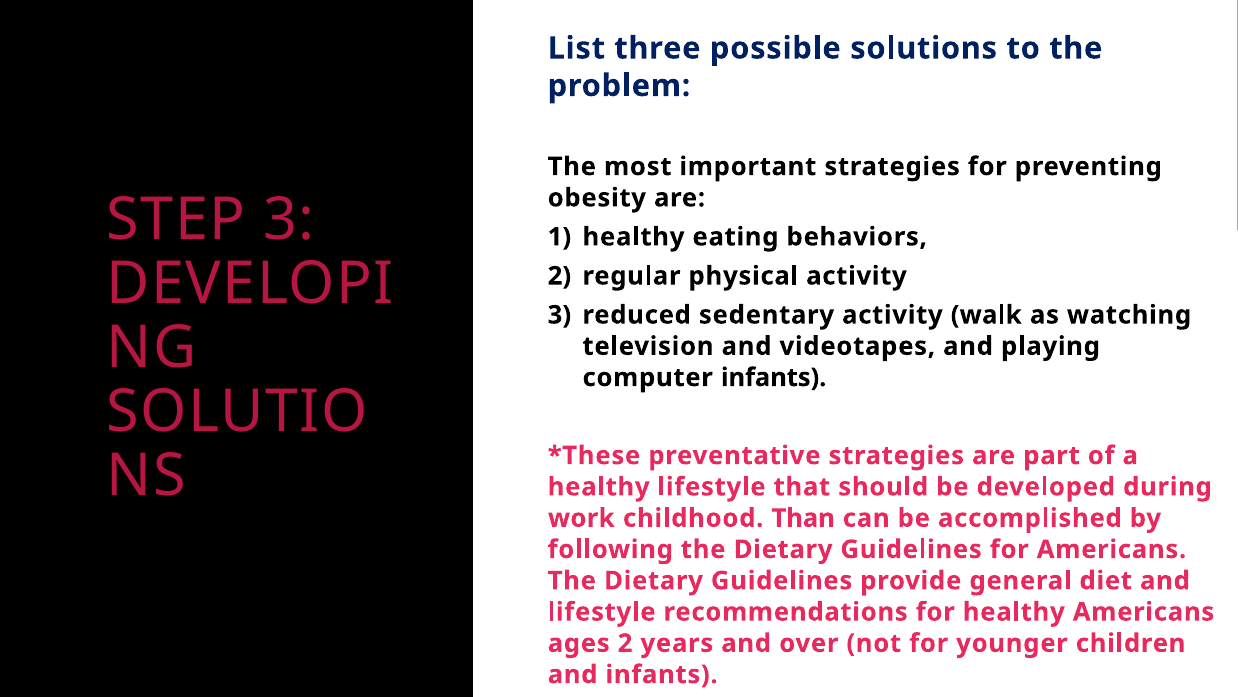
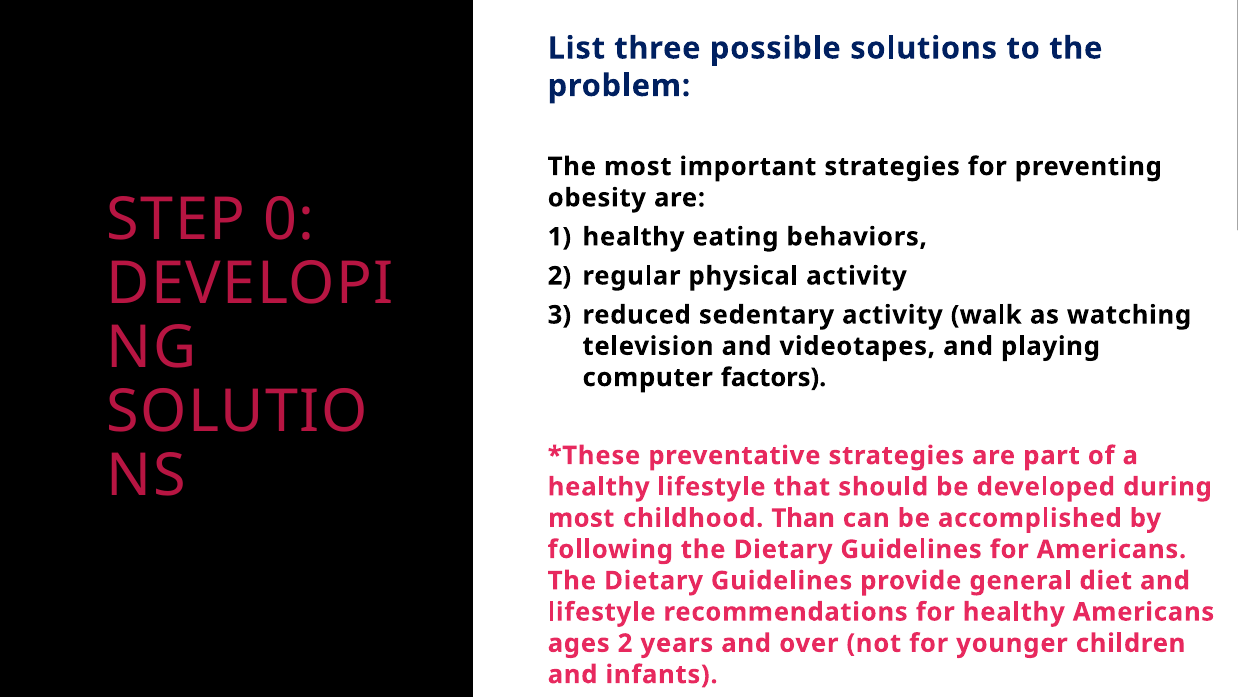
STEP 3: 3 -> 0 (289, 220)
computer infants: infants -> factors (774, 377)
work: work -> most (581, 518)
